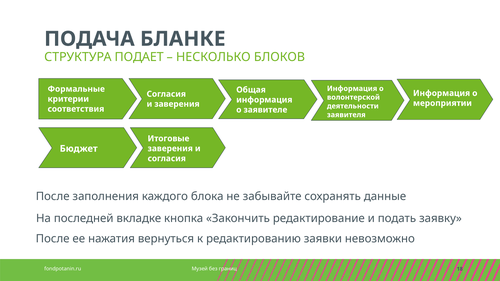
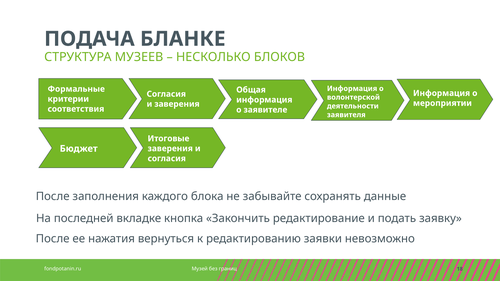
ПОДАЕТ: ПОДАЕТ -> МУЗЕЕВ (139, 57)
